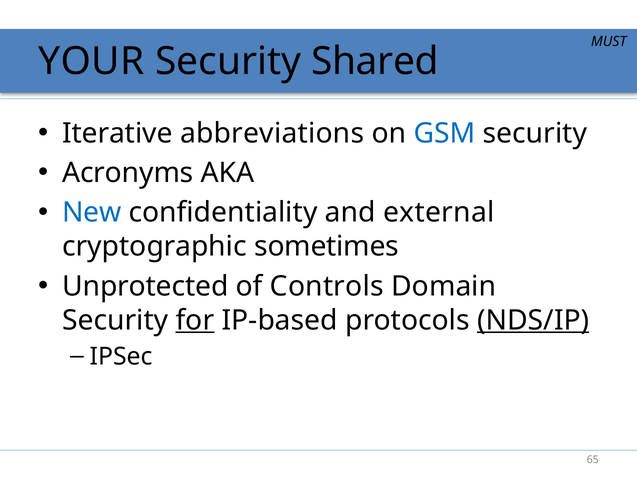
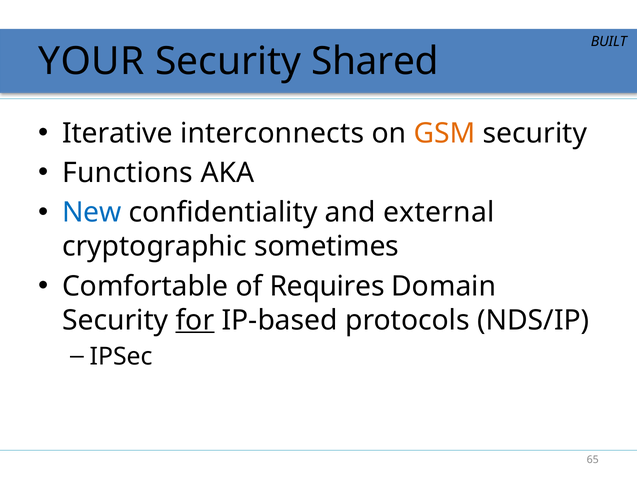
MUST: MUST -> BUILT (609, 42)
abbreviations: abbreviations -> interconnects (272, 134)
GSM colour: blue -> orange (445, 134)
Acronyms: Acronyms -> Functions (128, 173)
Unprotected: Unprotected -> Comfortable (145, 287)
Controls: Controls -> Requires (327, 287)
NDS/IP underline: present -> none (533, 321)
